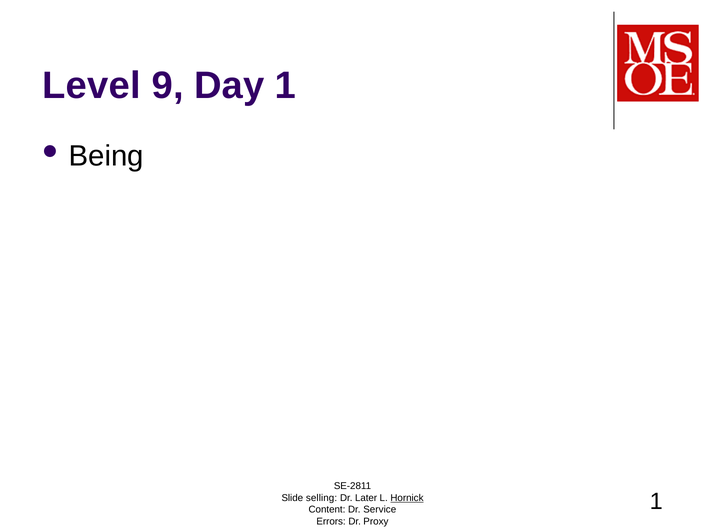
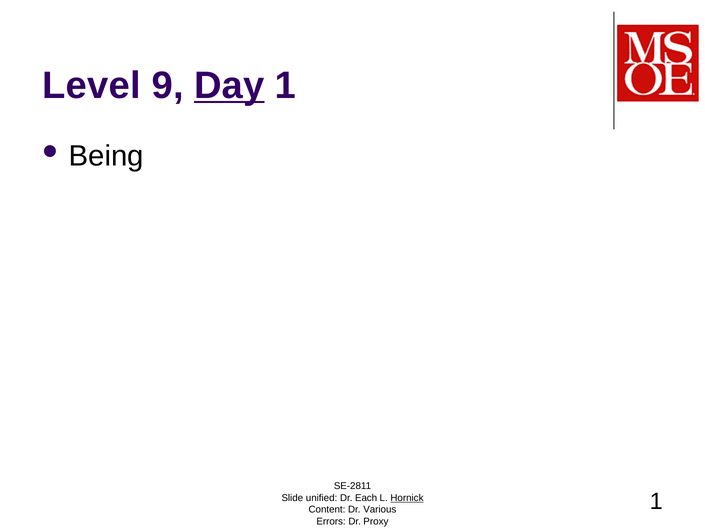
Day underline: none -> present (229, 86)
selling: selling -> unified (322, 498)
Later: Later -> Each (366, 498)
Service: Service -> Various (380, 510)
